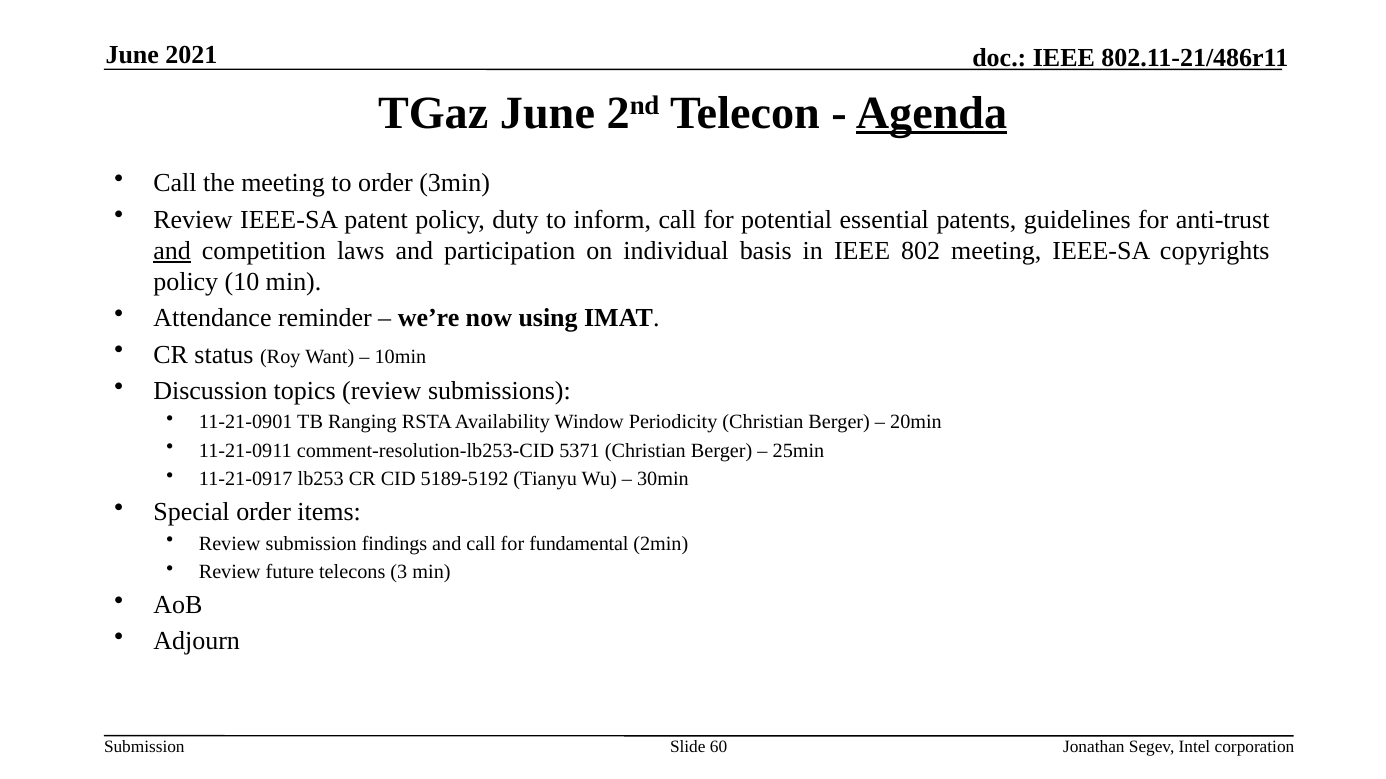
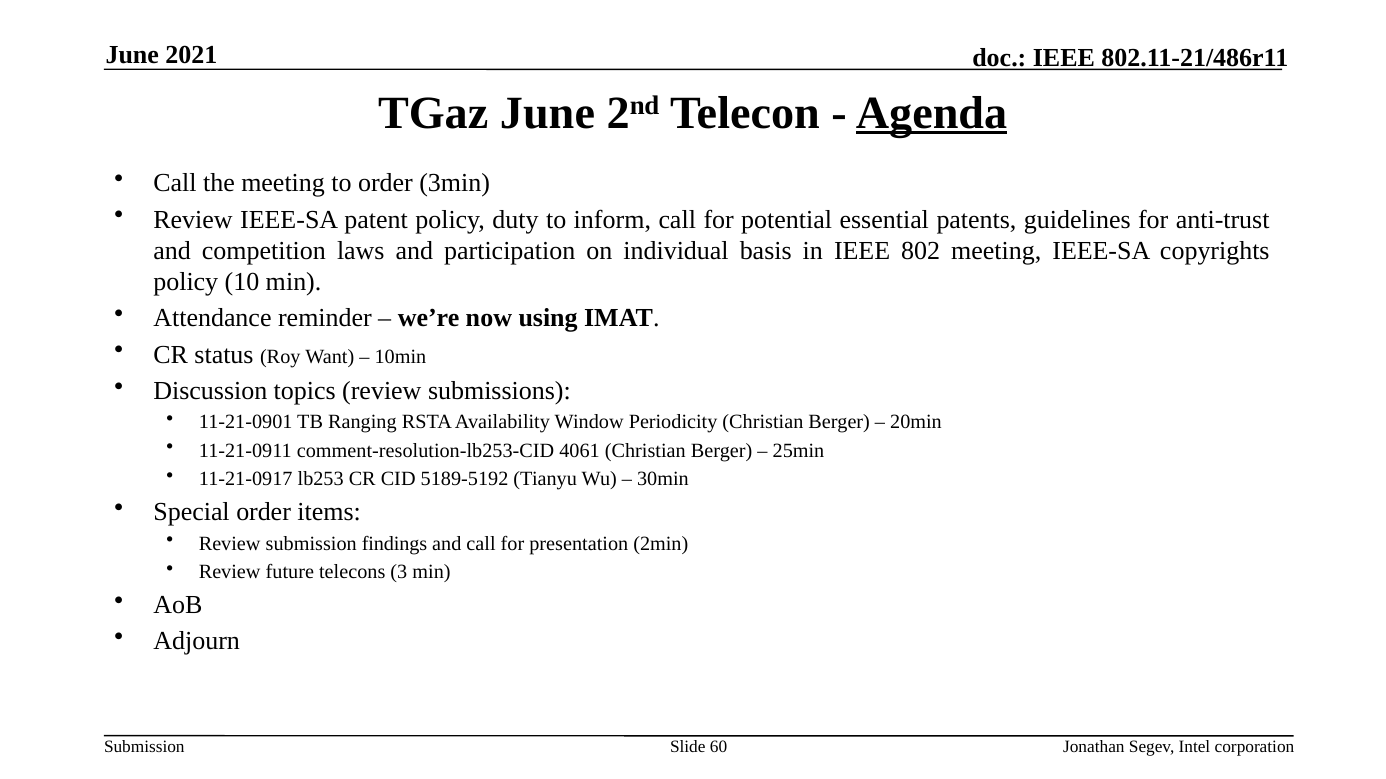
and underline: present -> none (172, 251)
5371: 5371 -> 4061 (580, 451)
fundamental: fundamental -> presentation (579, 544)
